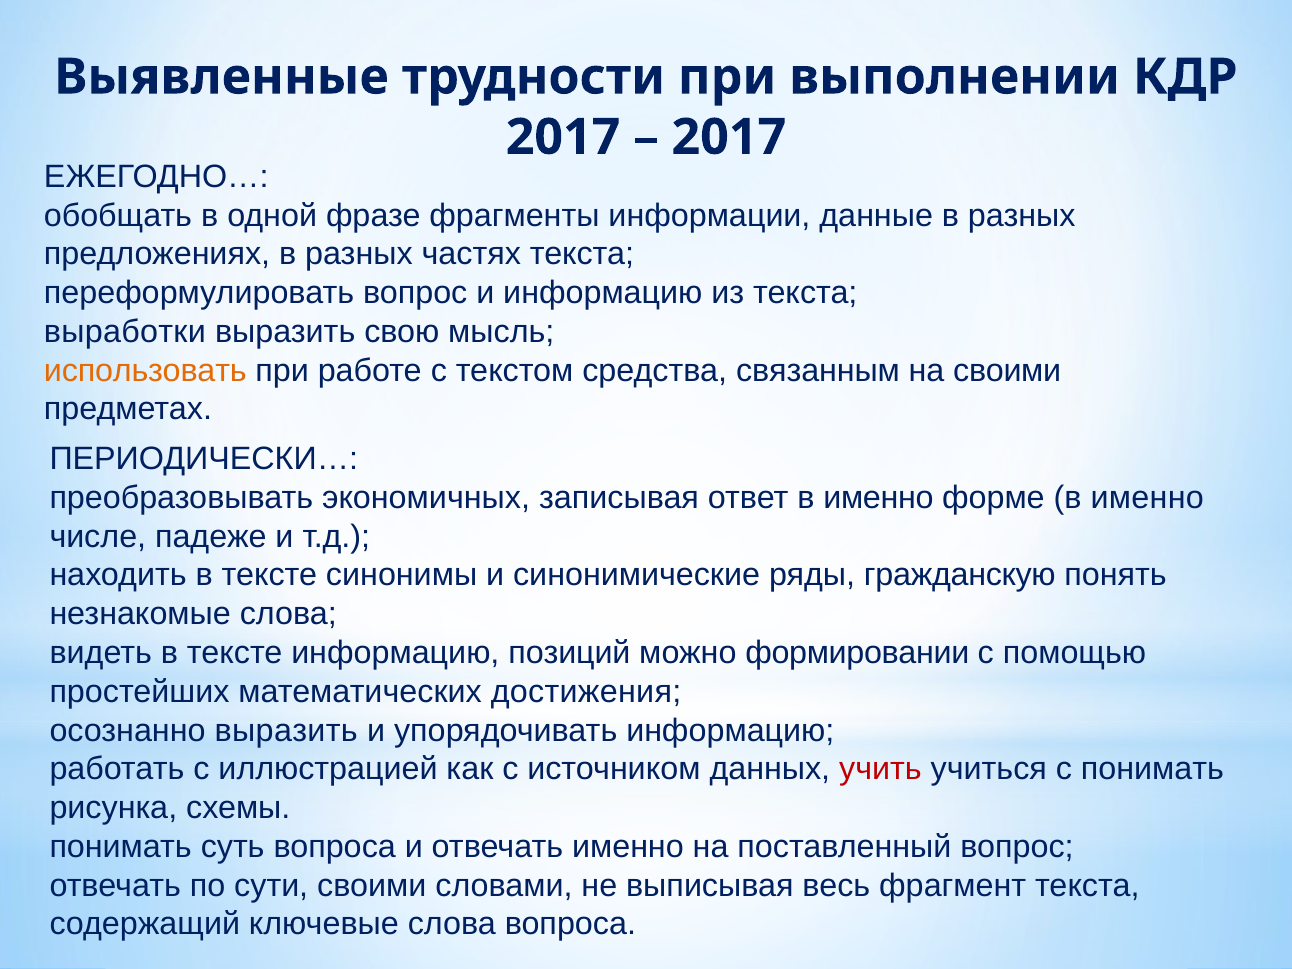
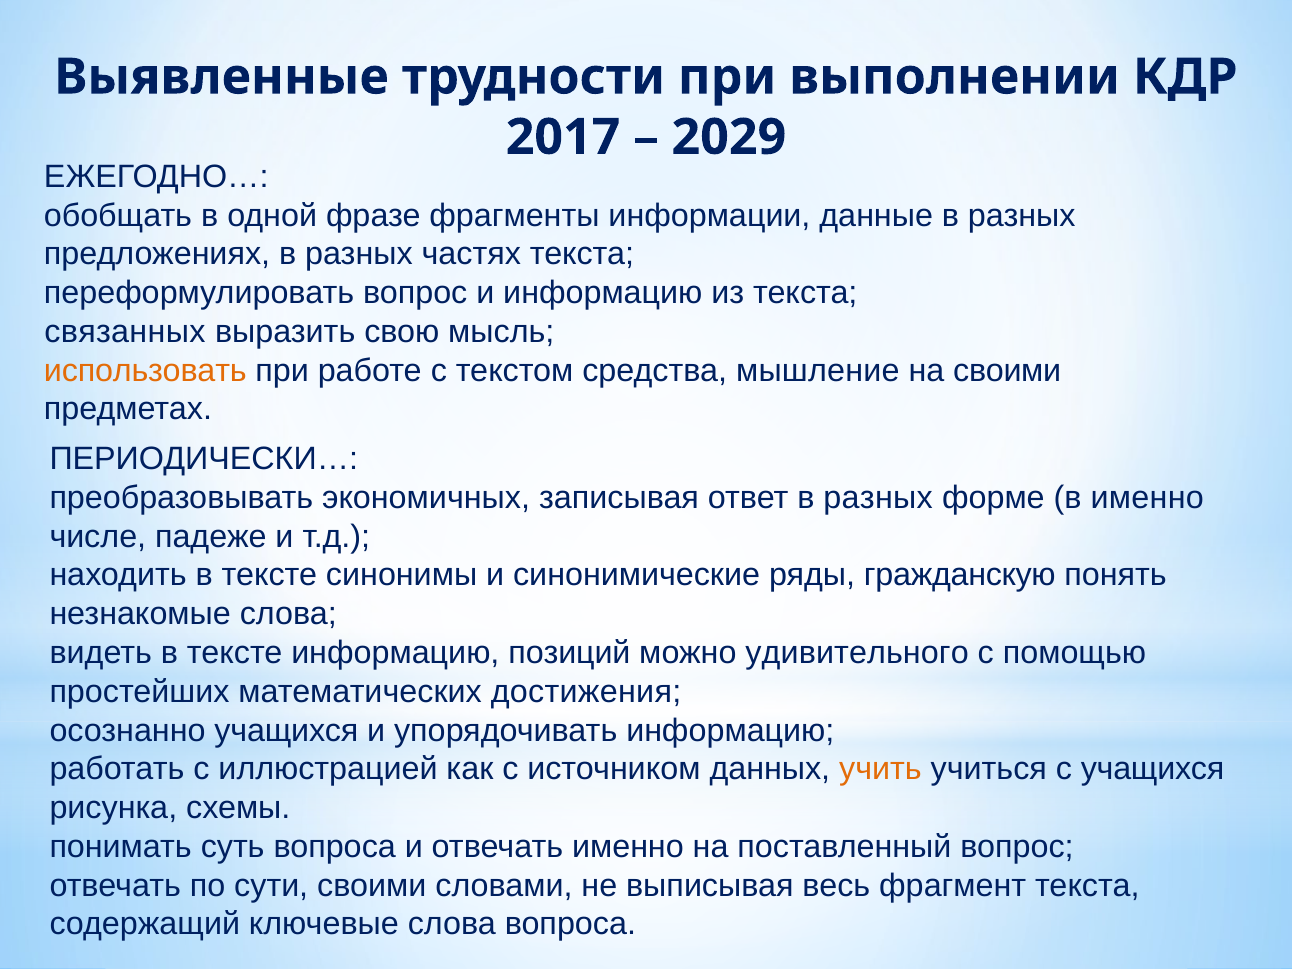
2017: 2017 -> 2029 (729, 137)
выработки: выработки -> связанных (125, 332)
связанным: связанным -> мышление (818, 370)
ответ в именно: именно -> разных (878, 498)
формировании: формировании -> удивительного (857, 653)
осознанно выразить: выразить -> учащихся (286, 730)
учить colour: red -> orange (880, 769)
с понимать: понимать -> учащихся (1153, 769)
